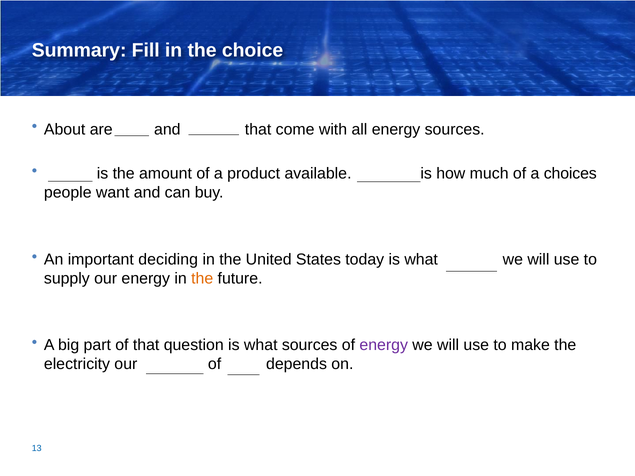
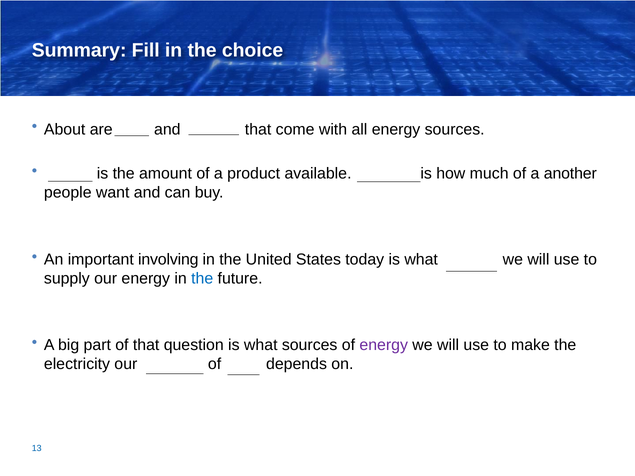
choices: choices -> another (570, 174)
deciding: deciding -> involving (168, 260)
the colour: orange -> blue (202, 279)
